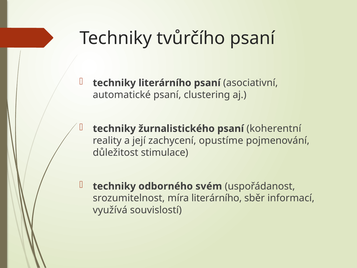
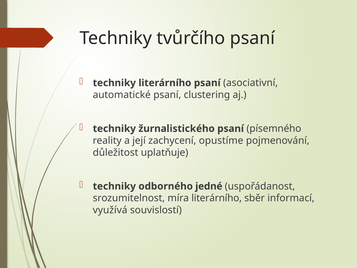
koherentní: koherentní -> písemného (274, 129)
stimulace: stimulace -> uplatňuje (165, 152)
svém: svém -> jedné (209, 186)
